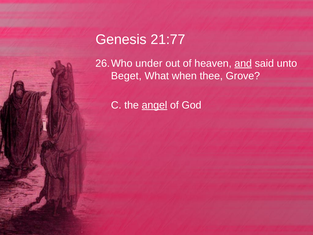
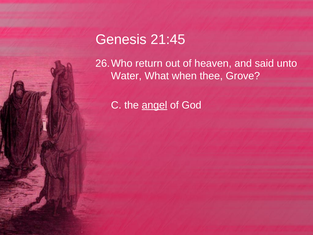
21:77: 21:77 -> 21:45 (168, 40)
under: under -> return (149, 63)
and underline: present -> none (243, 63)
Beget: Beget -> Water (126, 76)
